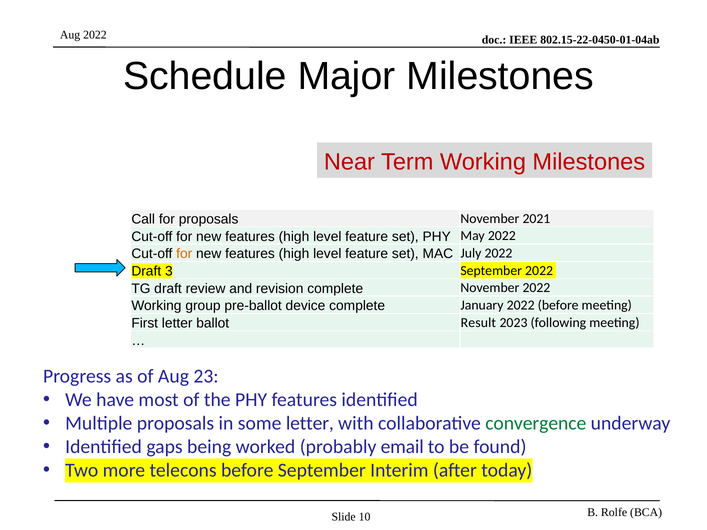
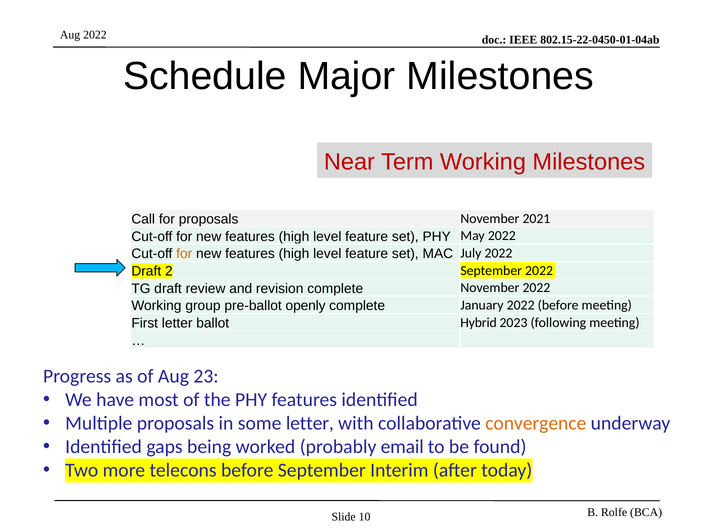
3: 3 -> 2 (169, 271)
device: device -> openly (306, 306)
Result: Result -> Hybrid (479, 323)
convergence colour: green -> orange (536, 424)
